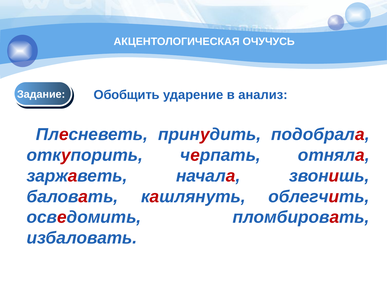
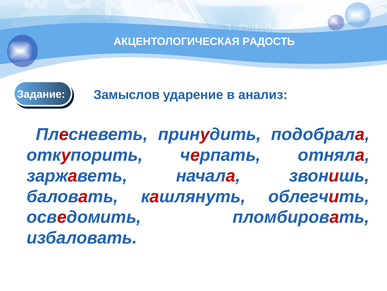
ОЧУЧУСЬ: ОЧУЧУСЬ -> РАДОСТЬ (269, 41)
Обобщить: Обобщить -> Замыслов (127, 95)
